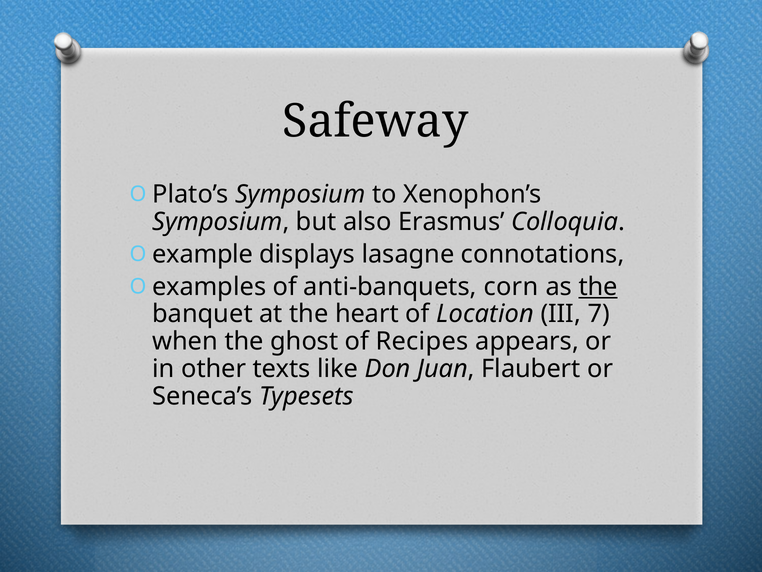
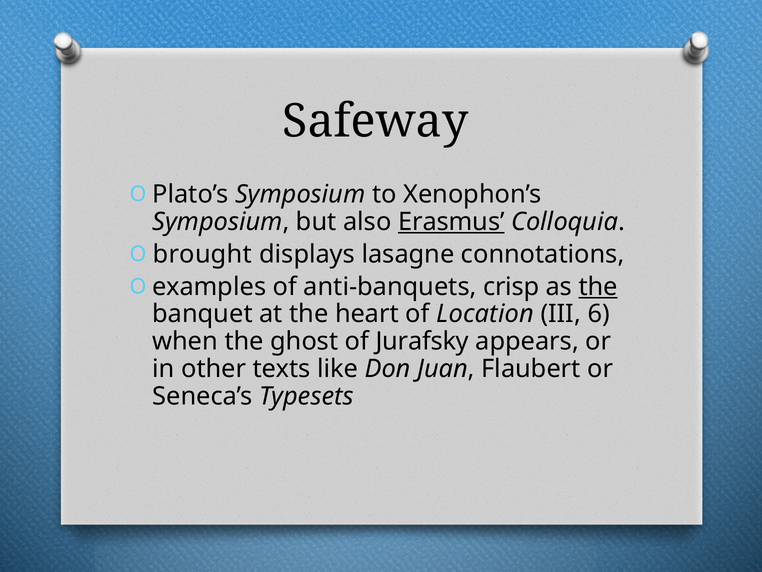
Erasmus underline: none -> present (451, 221)
example: example -> brought (202, 254)
corn: corn -> crisp (511, 286)
7: 7 -> 6 (599, 314)
Recipes: Recipes -> Jurafsky (422, 341)
